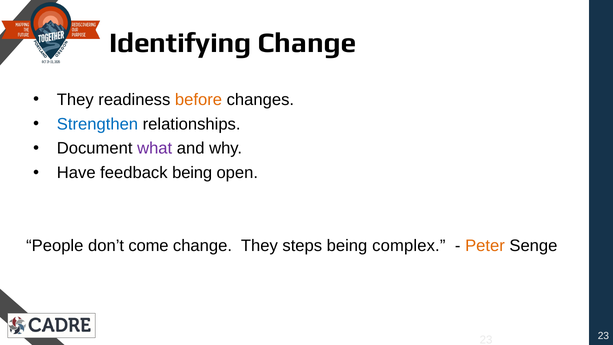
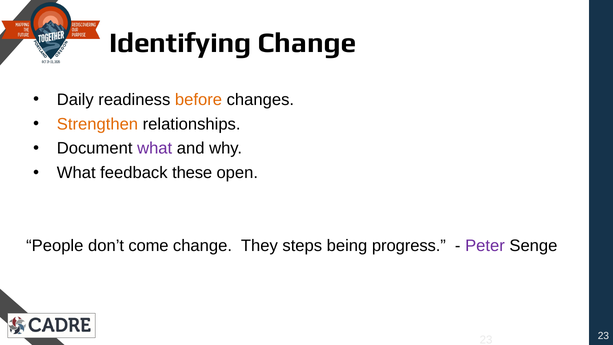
They: They -> Daily (75, 100)
Strengthen colour: blue -> orange (97, 124)
Have: Have -> What (76, 173)
feedback being: being -> these (192, 173)
complex: complex -> progress (409, 246)
Peter colour: orange -> purple (485, 246)
